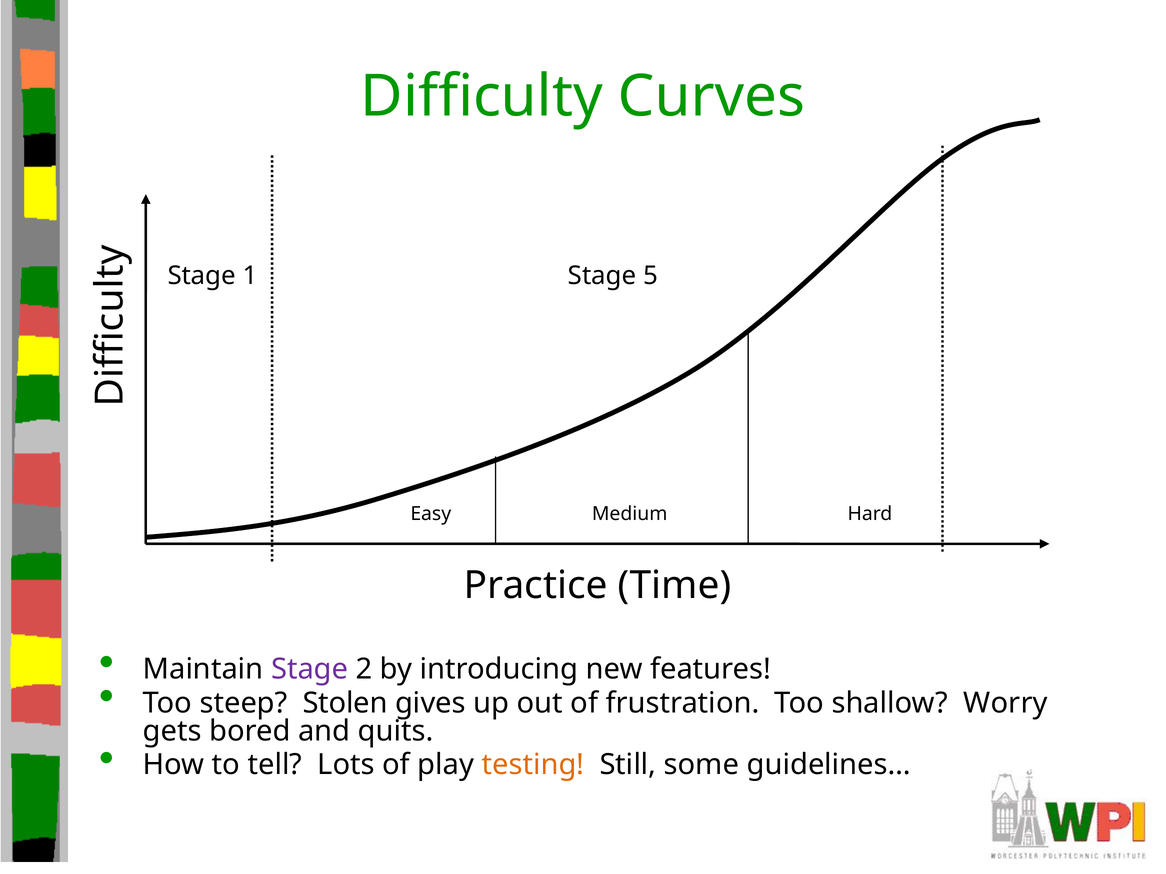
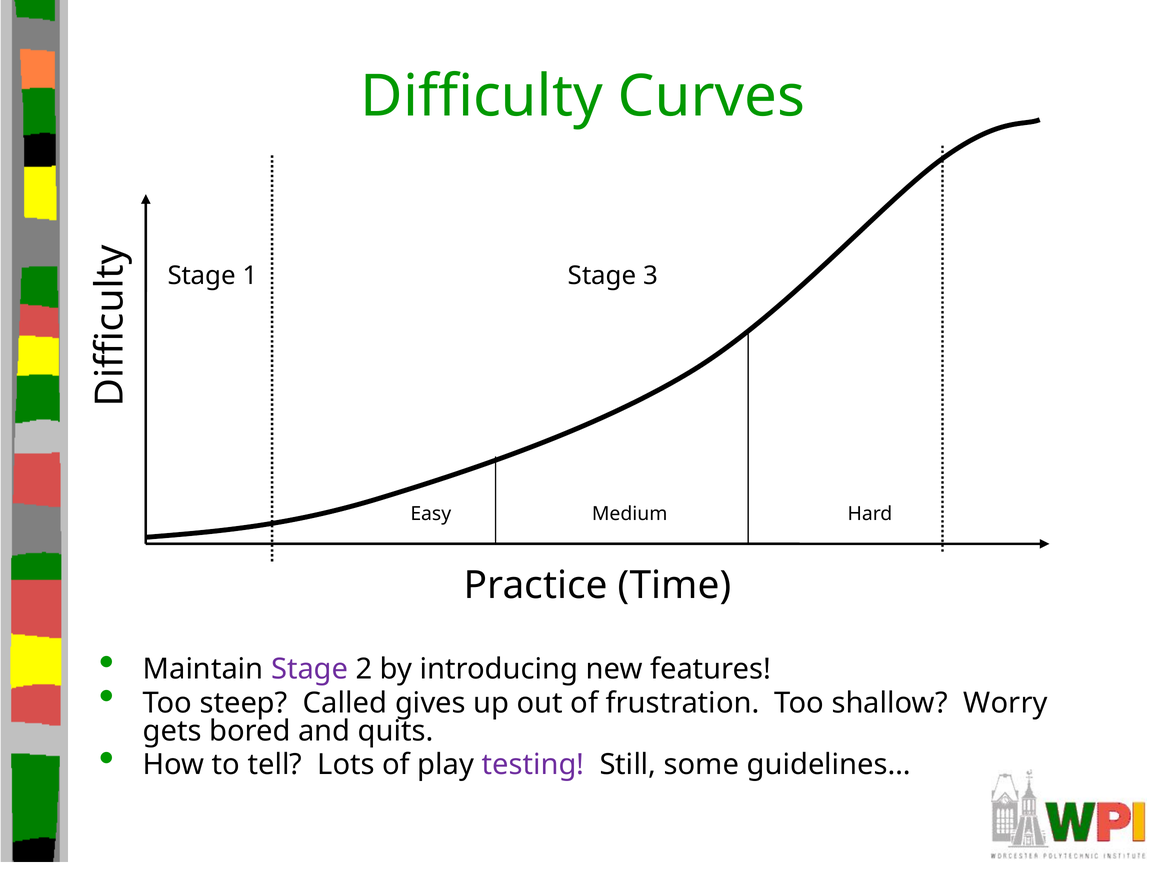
5: 5 -> 3 (650, 276)
Stolen: Stolen -> Called (345, 703)
testing colour: orange -> purple (533, 765)
